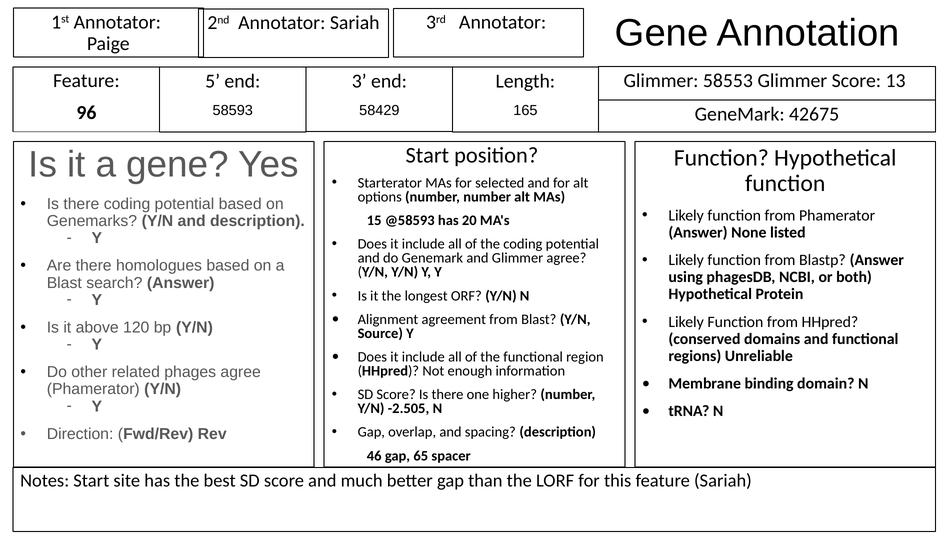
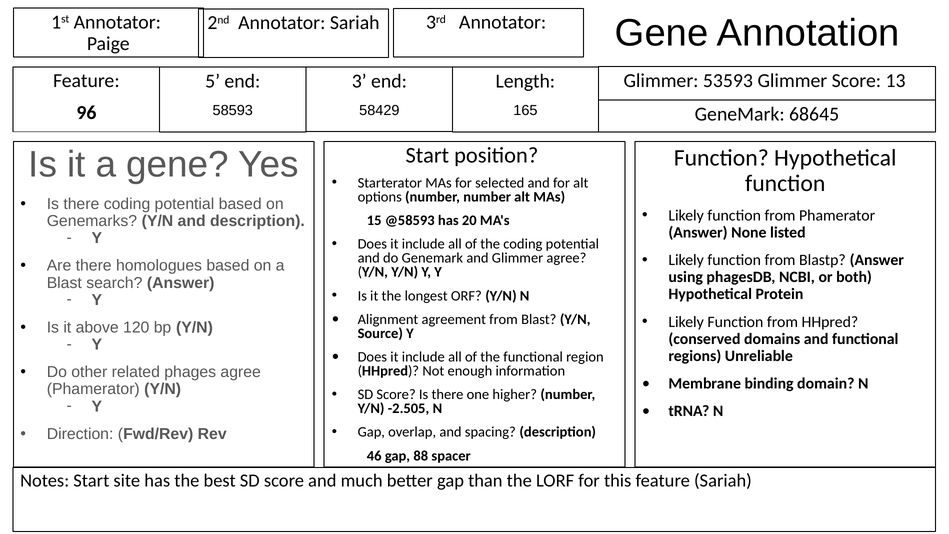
58553: 58553 -> 53593 (728, 81)
42675: 42675 -> 68645 (814, 114)
65: 65 -> 88 (421, 456)
